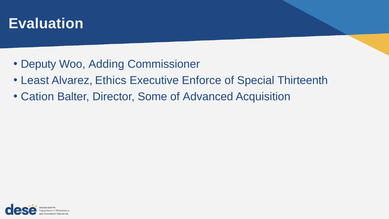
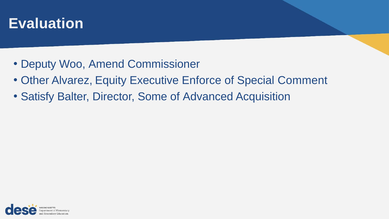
Adding: Adding -> Amend (106, 64)
Least: Least -> Other (35, 80)
Ethics: Ethics -> Equity (111, 80)
Thirteenth: Thirteenth -> Comment (303, 80)
Cation: Cation -> Satisfy (38, 97)
